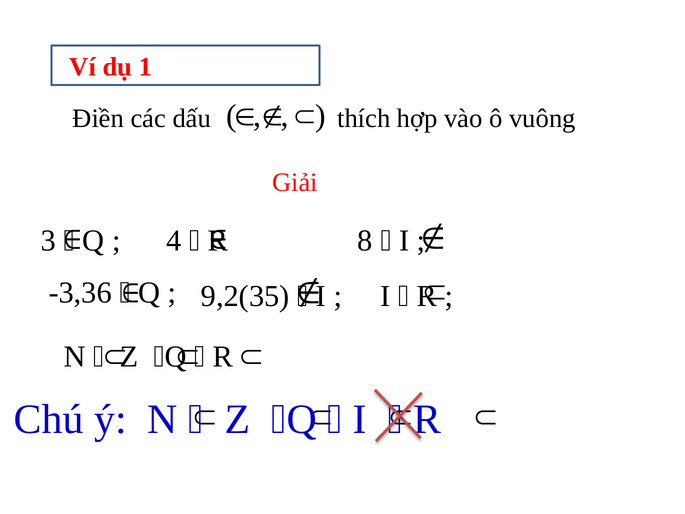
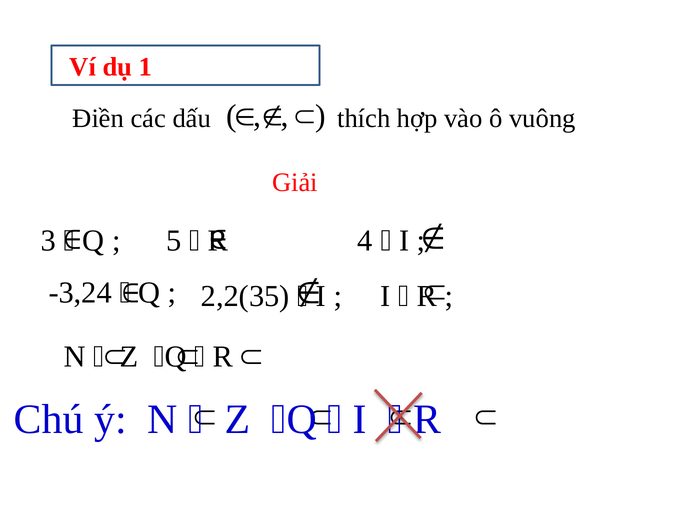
4: 4 -> 5 (174, 241)
8: 8 -> 4 (365, 241)
-3,36: -3,36 -> -3,24 (80, 292)
9,2(35: 9,2(35 -> 2,2(35 (245, 296)
